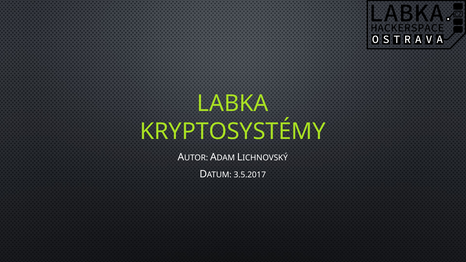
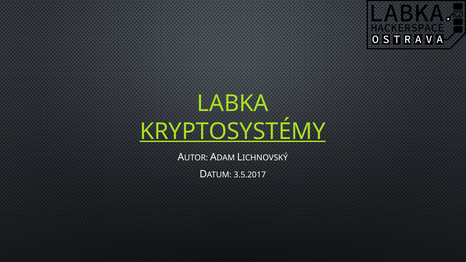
KRYPTOSYSTÉMY underline: none -> present (233, 132)
